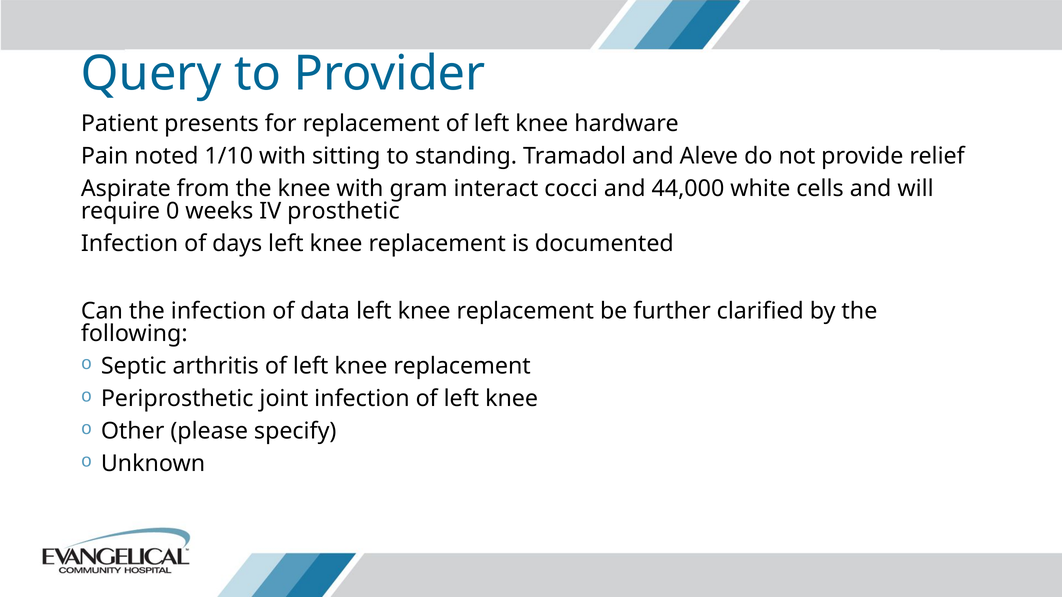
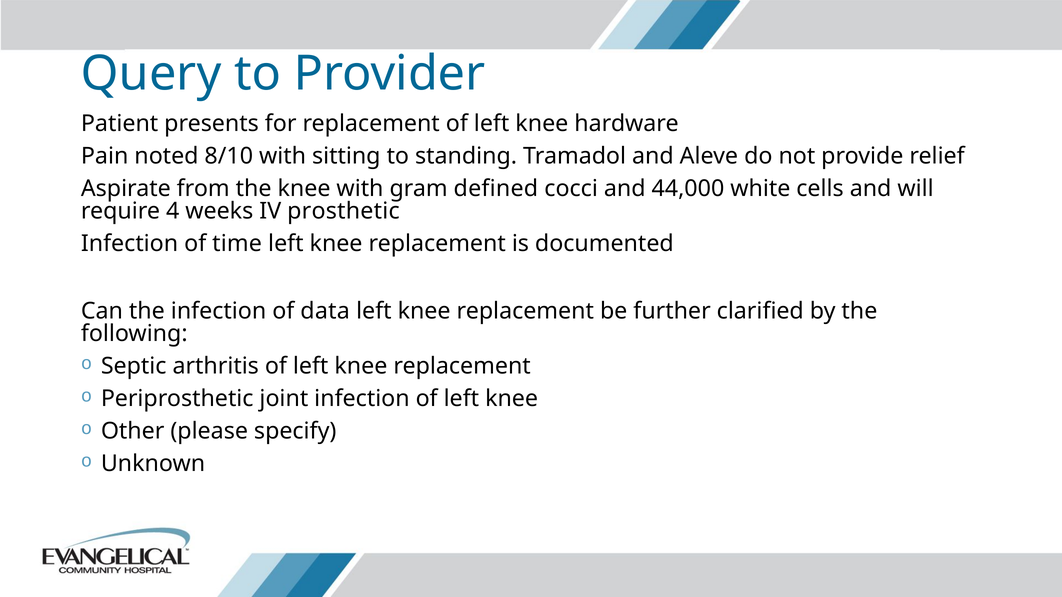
1/10: 1/10 -> 8/10 (229, 156)
interact: interact -> defined (496, 189)
0: 0 -> 4 (173, 211)
days: days -> time (237, 244)
